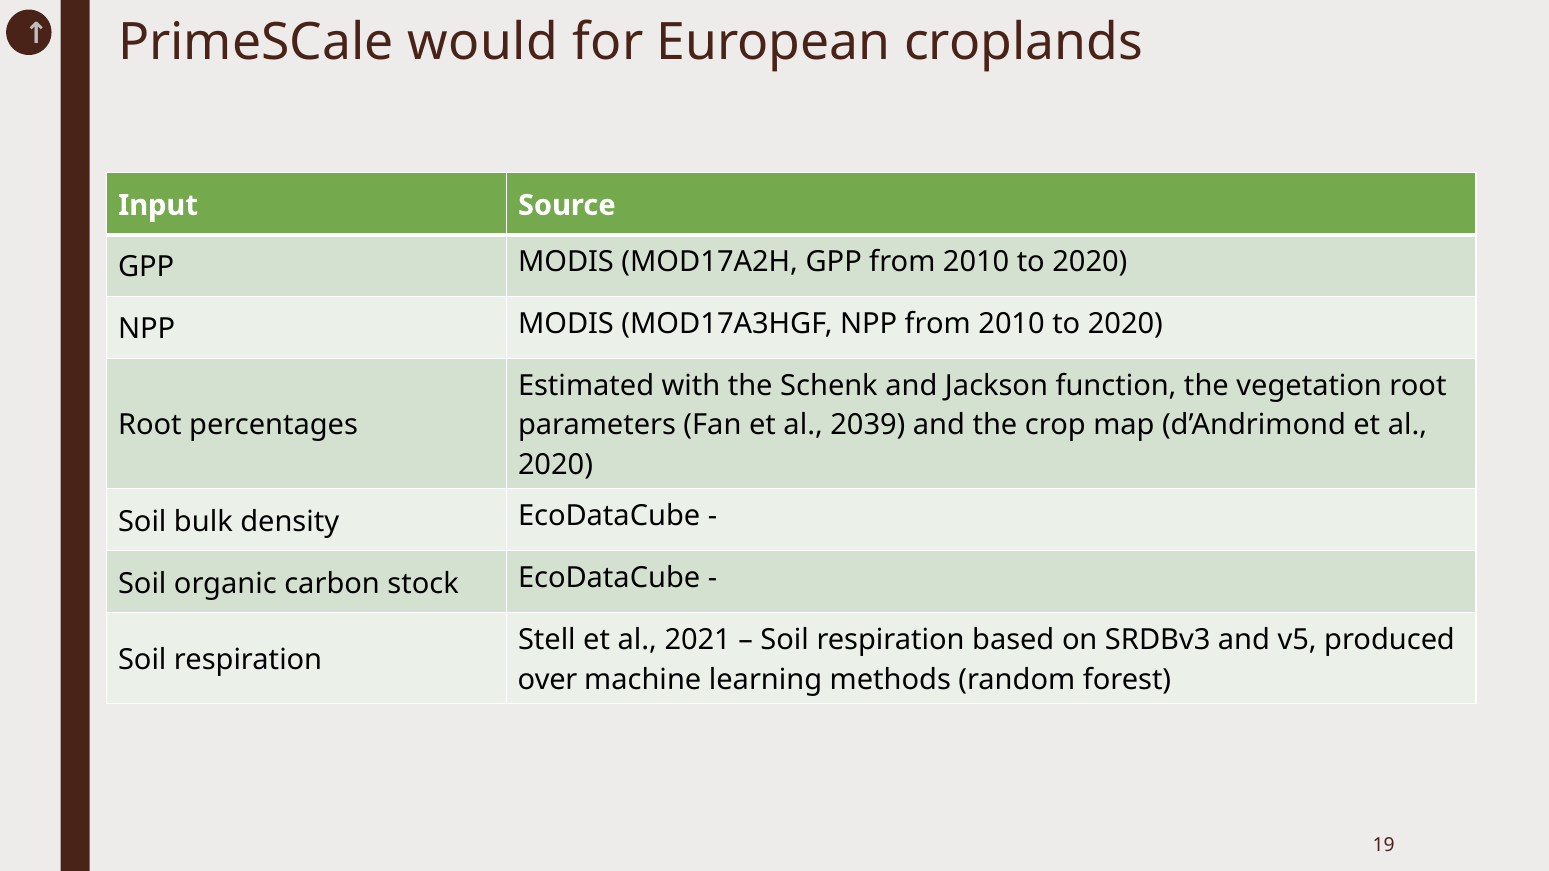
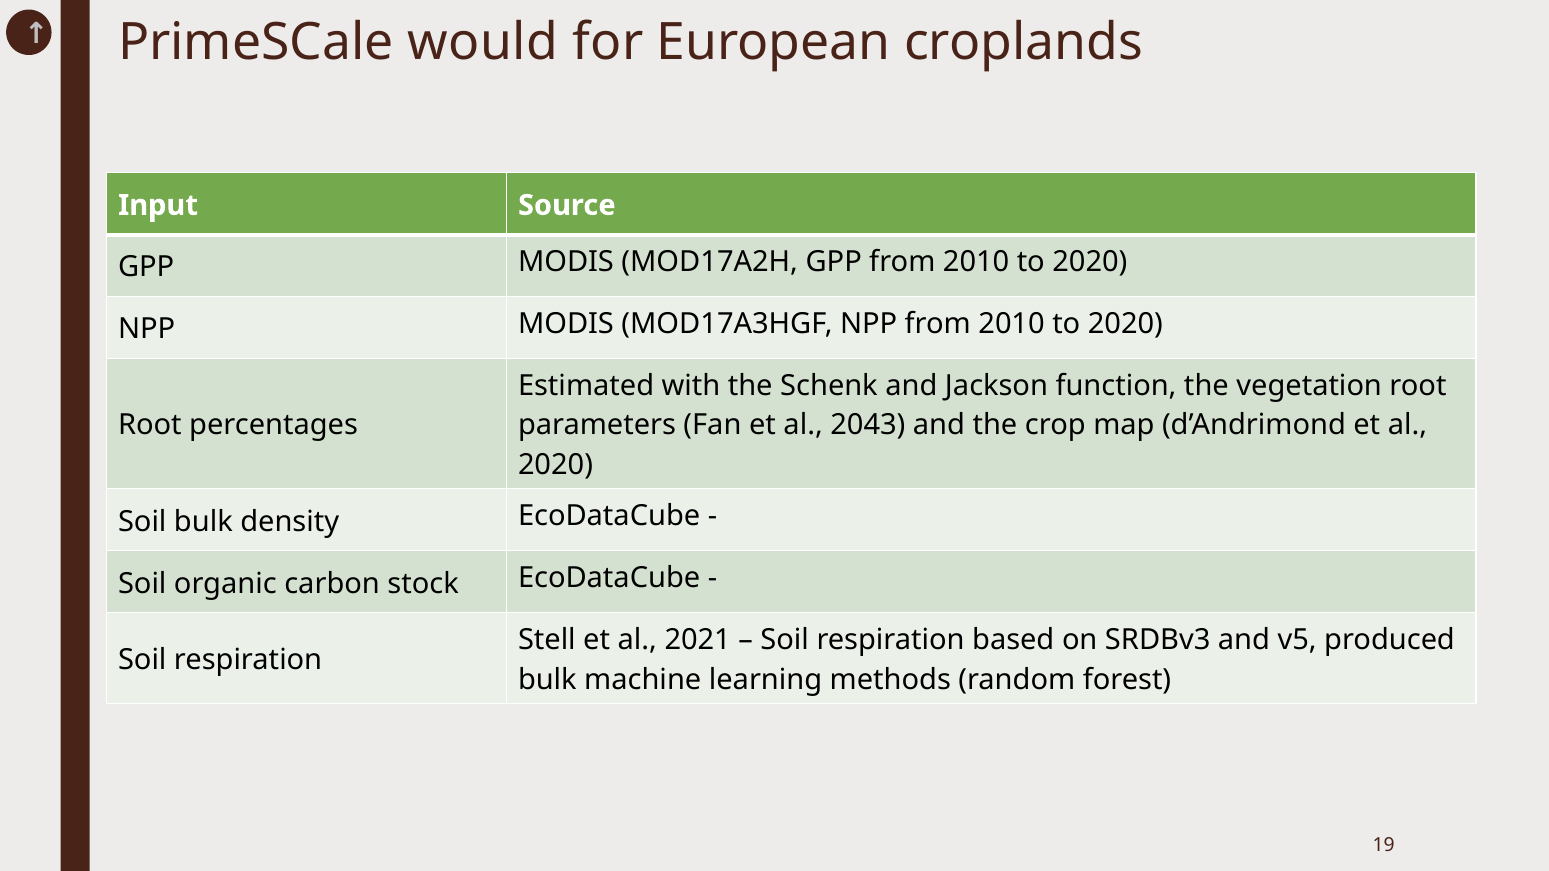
2039: 2039 -> 2043 (868, 425)
over: over -> bulk (547, 680)
